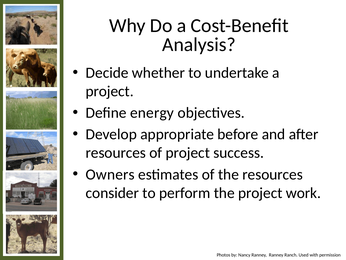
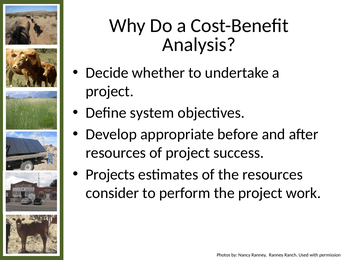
energy: energy -> system (152, 113)
Owners: Owners -> Projects (110, 174)
